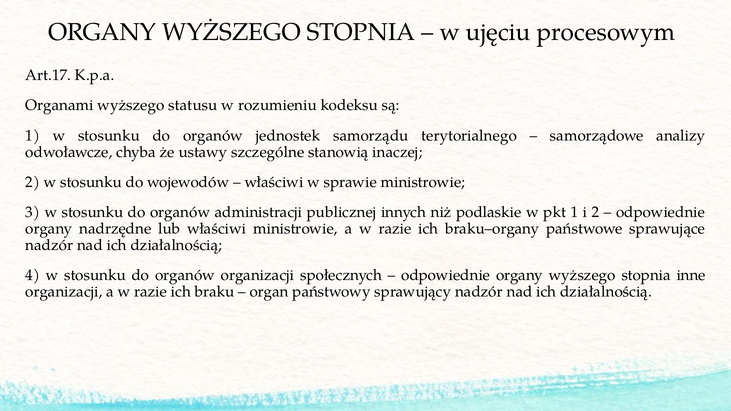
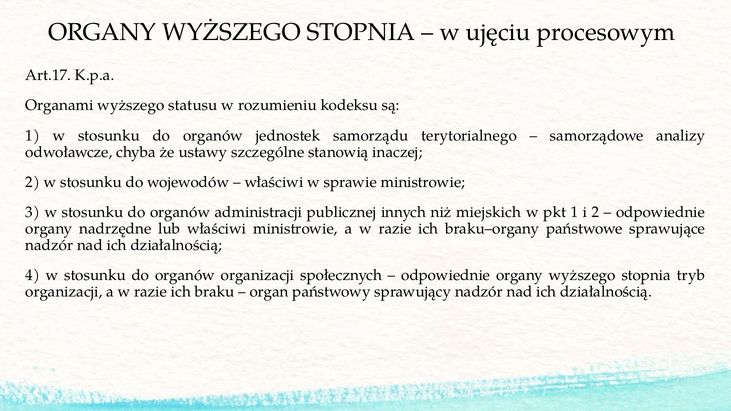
podlaskie: podlaskie -> miejskich (489, 213)
inne: inne -> tryb (691, 276)
